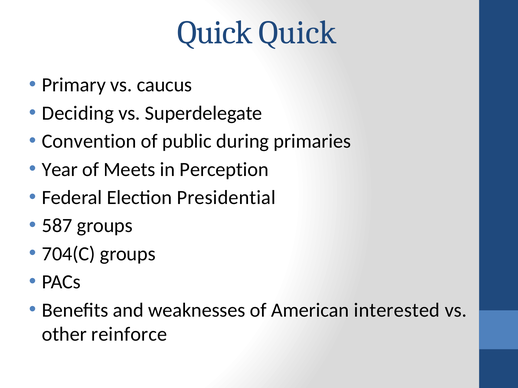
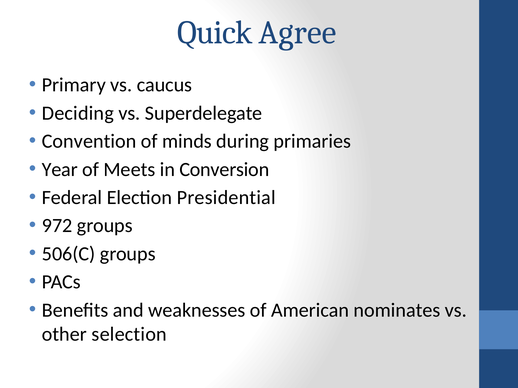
Quick Quick: Quick -> Agree (297, 33)
public: public -> minds (187, 141)
Perception: Perception -> Conversion (224, 170)
587: 587 -> 972 (57, 226)
704(C: 704(C -> 506(C (69, 254)
interested: interested -> nominates (397, 310)
reinforce: reinforce -> selection (129, 335)
